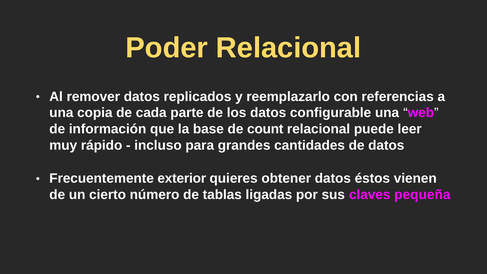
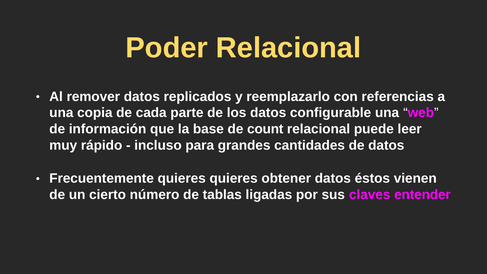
Frecuentemente exterior: exterior -> quieres (182, 178)
pequeña: pequeña -> entender (422, 195)
